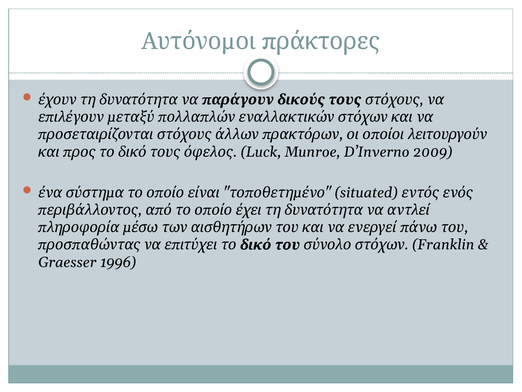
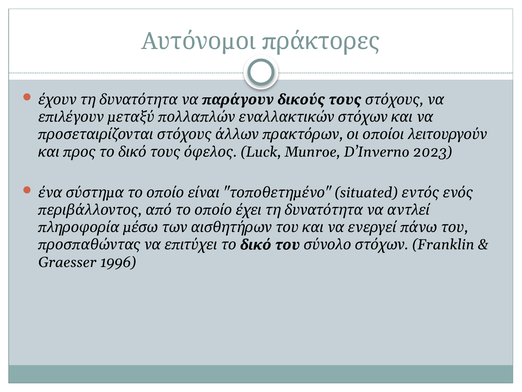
2009: 2009 -> 2023 (433, 152)
